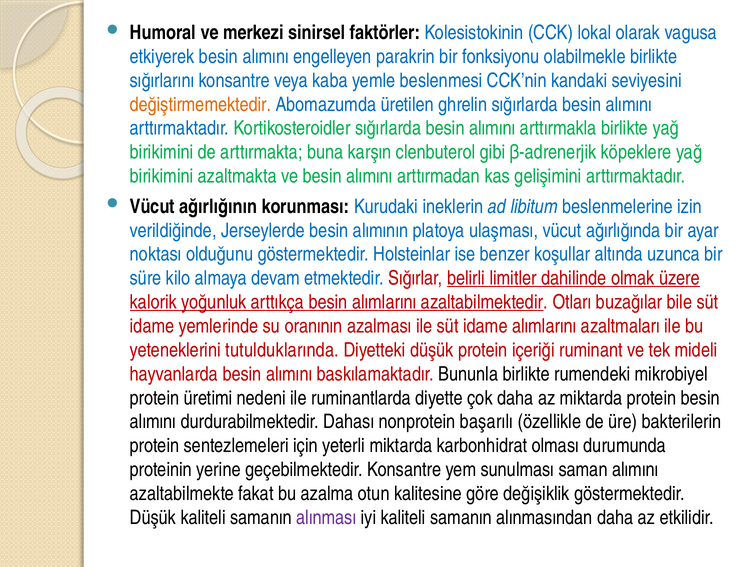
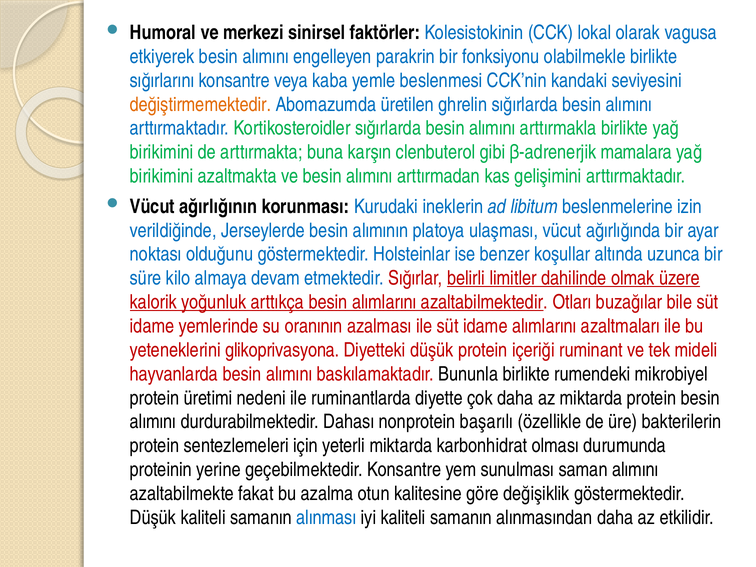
köpeklere: köpeklere -> mamalara (636, 152)
tutulduklarında: tutulduklarında -> glikoprivasyona (282, 350)
alınması colour: purple -> blue (326, 518)
